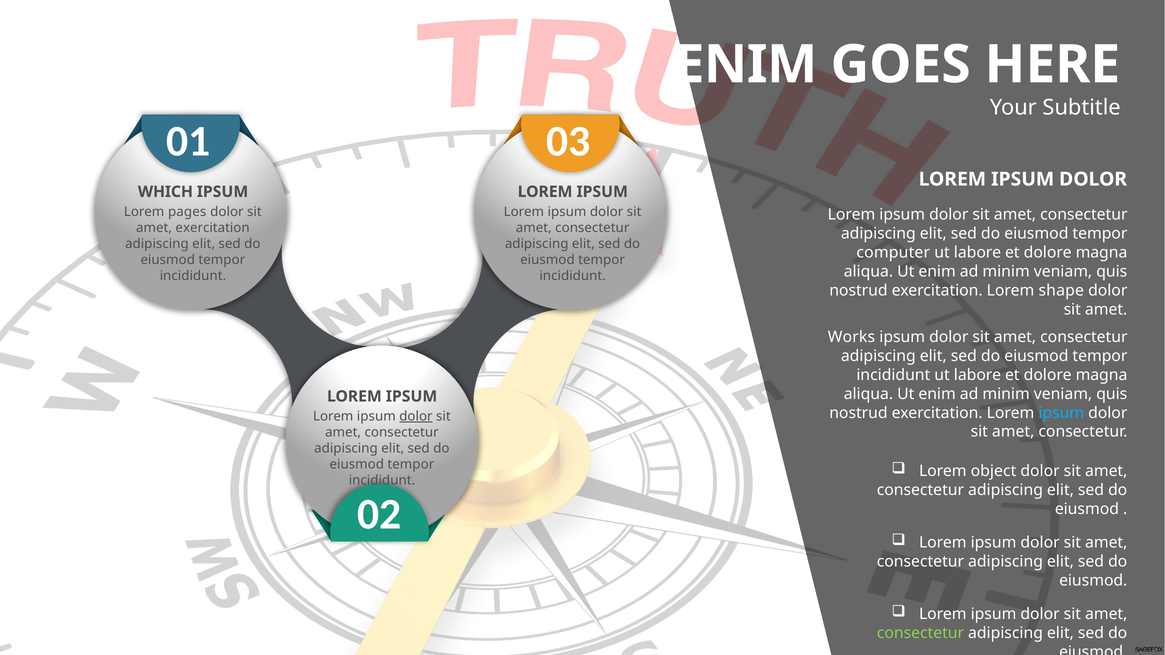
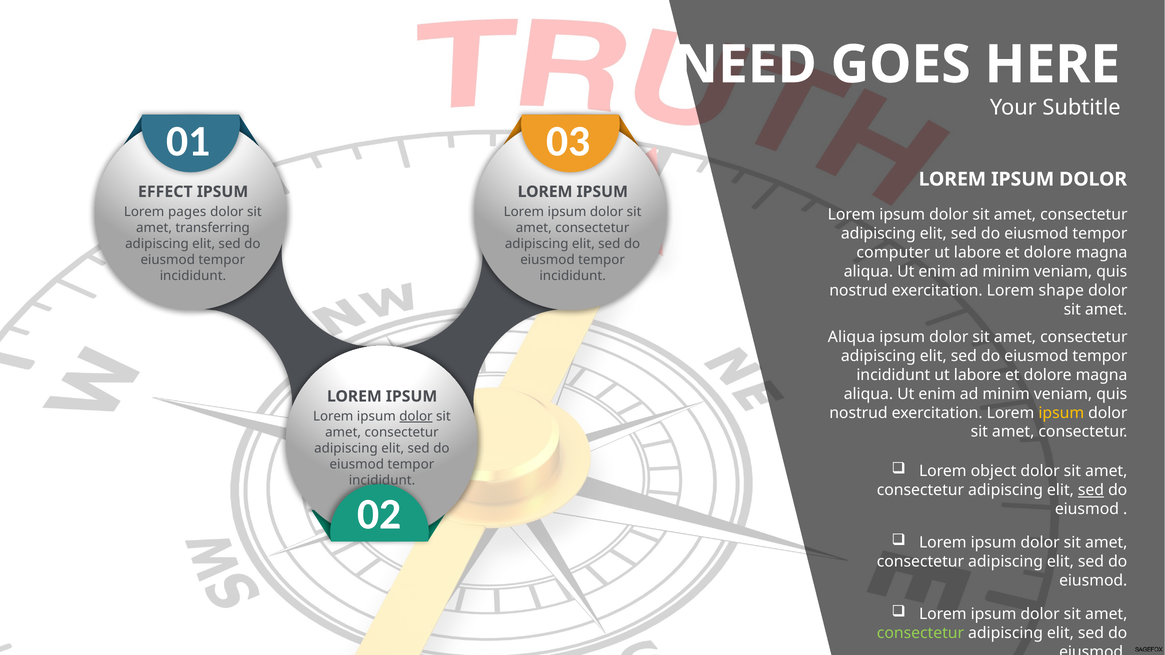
ENIM: ENIM -> NEED (746, 65)
WHICH: WHICH -> EFFECT (165, 192)
amet exercitation: exercitation -> transferring (213, 228)
Works: Works -> Aliqua (851, 337)
ipsum colour: light blue -> yellow (1061, 413)
sed underline: none -> present (1091, 490)
